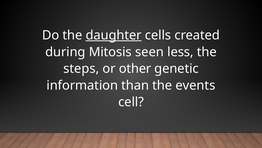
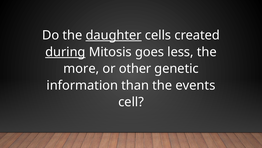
during underline: none -> present (65, 52)
seen: seen -> goes (150, 52)
steps: steps -> more (81, 68)
